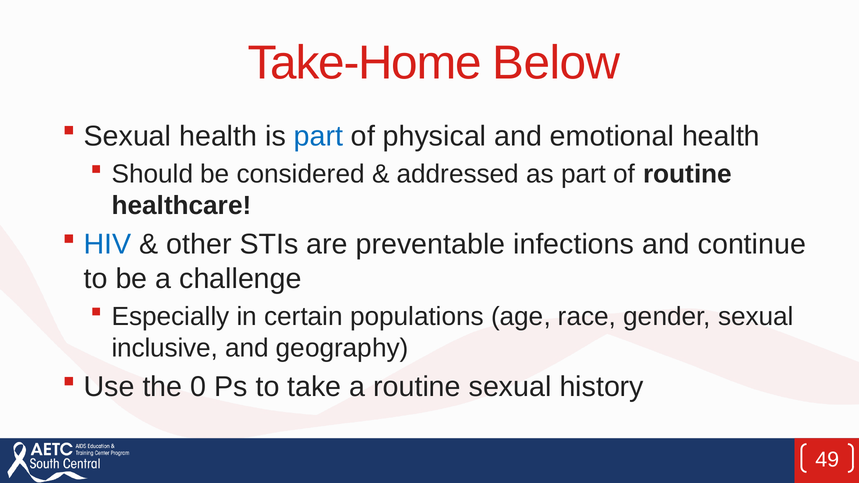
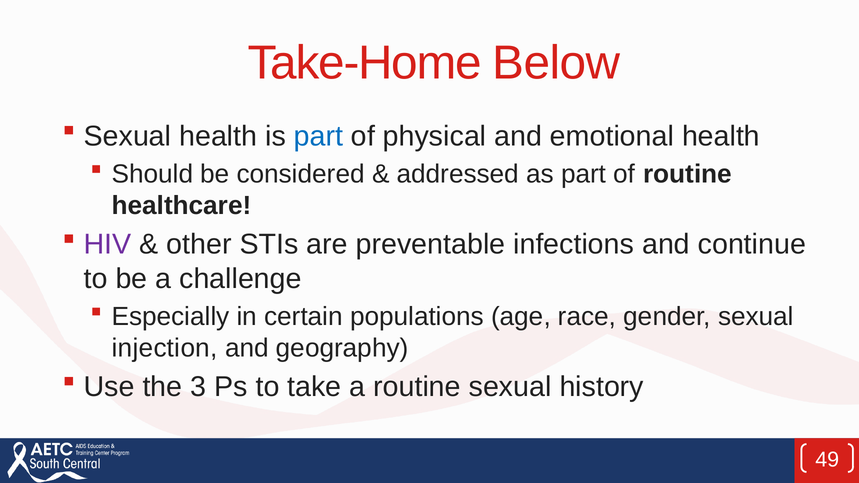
HIV colour: blue -> purple (108, 245)
inclusive: inclusive -> injection (165, 348)
0: 0 -> 3 (198, 387)
